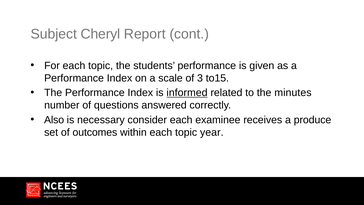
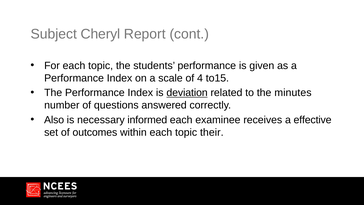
3: 3 -> 4 (200, 78)
informed: informed -> deviation (187, 93)
consider: consider -> informed (147, 120)
produce: produce -> effective (313, 120)
year: year -> their (212, 132)
